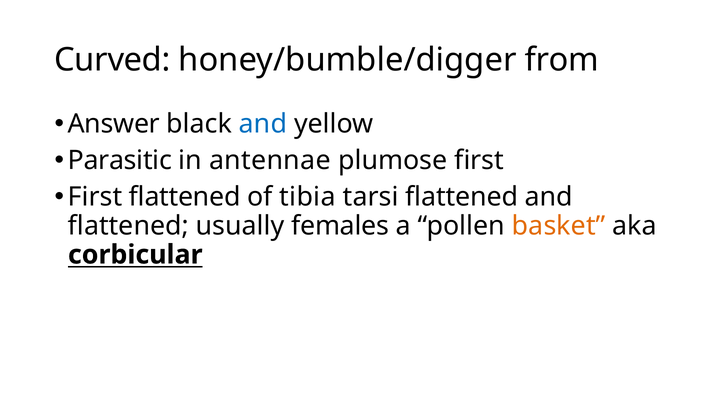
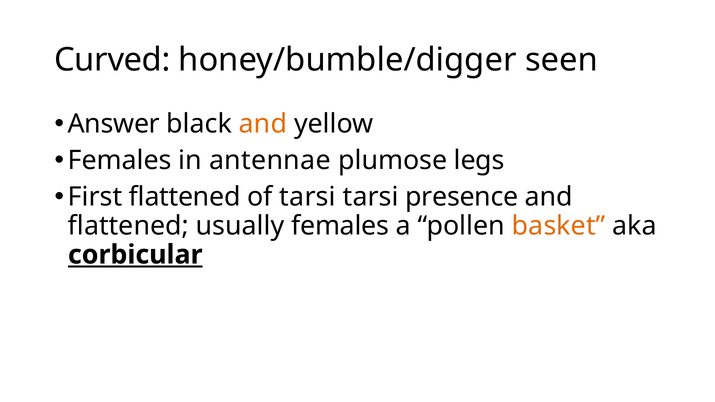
from: from -> seen (562, 60)
and colour: blue -> orange (263, 124)
Parasitic: Parasitic -> Females (120, 160)
plumose first: first -> legs (479, 160)
of tibia: tibia -> tarsi (308, 197)
tarsi flattened: flattened -> presence (462, 197)
corbicular underline: none -> present (135, 255)
